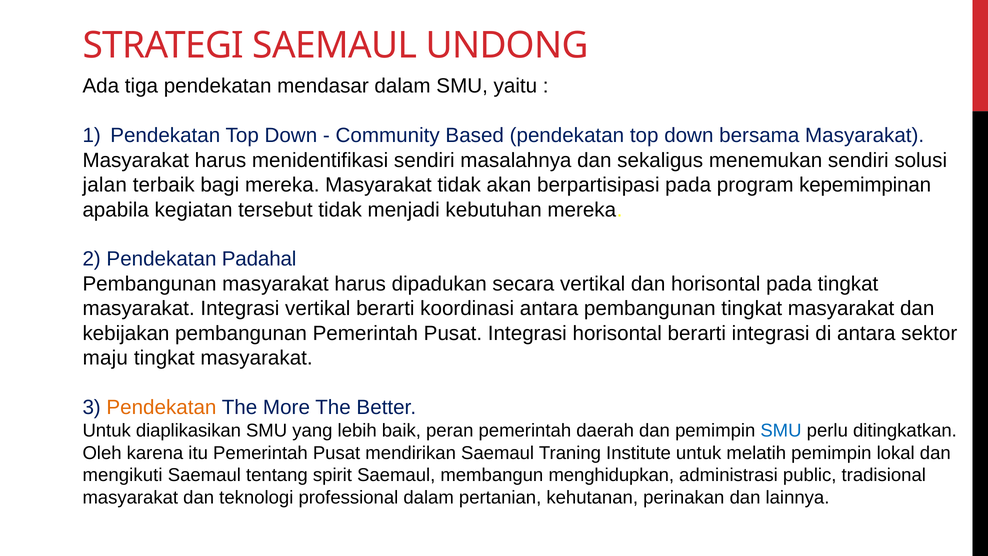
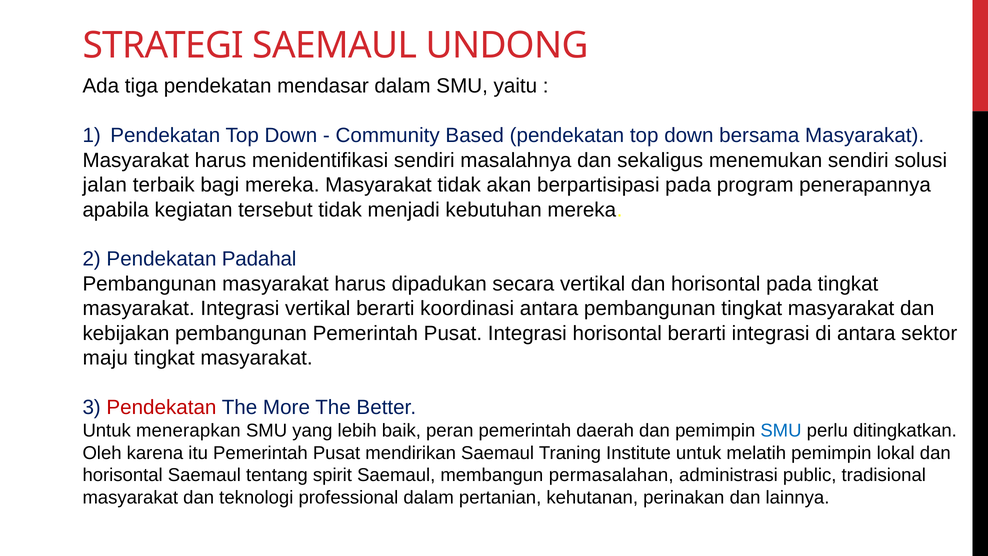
kepemimpinan: kepemimpinan -> penerapannya (865, 185)
Pendekatan colour: orange -> red (161, 407)
diaplikasikan: diaplikasikan -> menerapkan (188, 431)
mengikuti: mengikuti -> horisontal (123, 475)
menghidupkan: menghidupkan -> permasalahan (611, 475)
